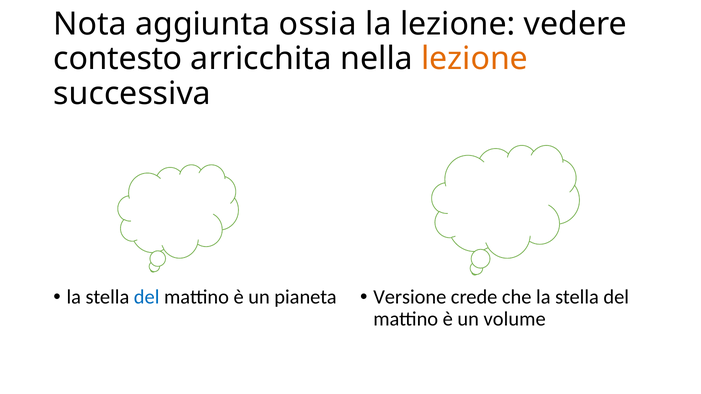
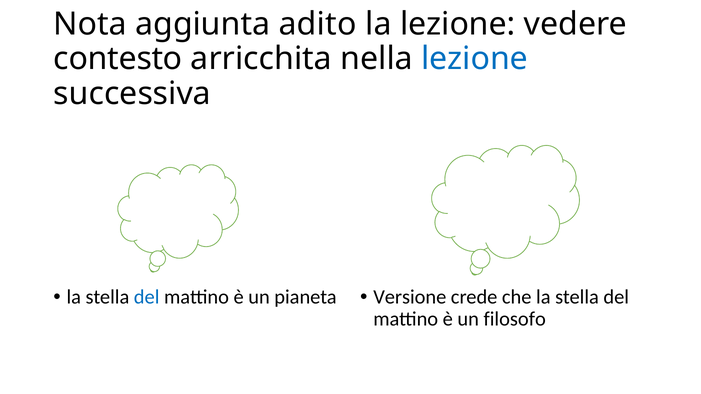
ossia: ossia -> adito (318, 24)
lezione colour: orange -> blue (475, 59)
volume: volume -> filosofo (515, 319)
